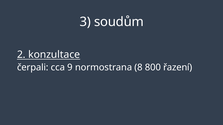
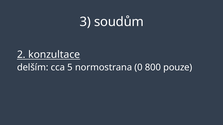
čerpali: čerpali -> delším (33, 68)
9: 9 -> 5 (70, 68)
8: 8 -> 0 (139, 68)
řazení: řazení -> pouze (178, 68)
